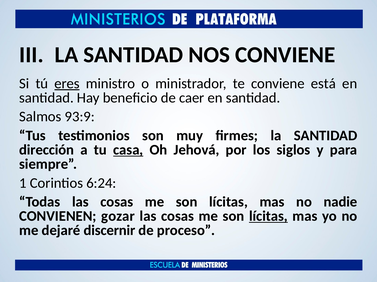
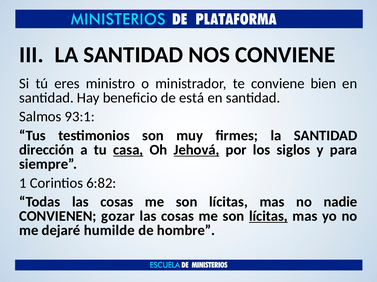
eres underline: present -> none (67, 84)
está: está -> bien (323, 84)
caer: caer -> está (192, 98)
93:9: 93:9 -> 93:1 (80, 117)
Jehová underline: none -> present (197, 150)
6:24: 6:24 -> 6:82 (101, 183)
discernir: discernir -> humilde (109, 231)
proceso: proceso -> hombre (186, 231)
